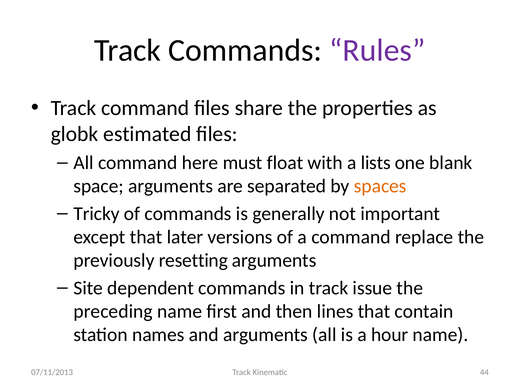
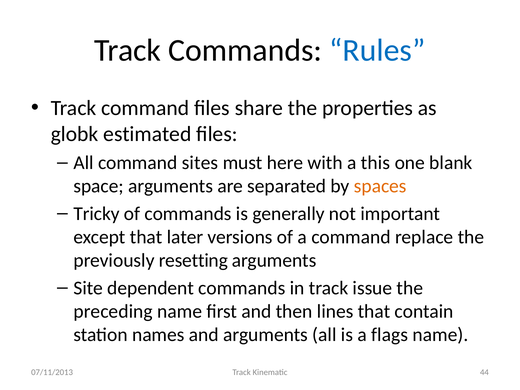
Rules colour: purple -> blue (377, 50)
here: here -> sites (200, 163)
float: float -> here (285, 163)
lists: lists -> this (376, 163)
hour: hour -> flags (390, 335)
